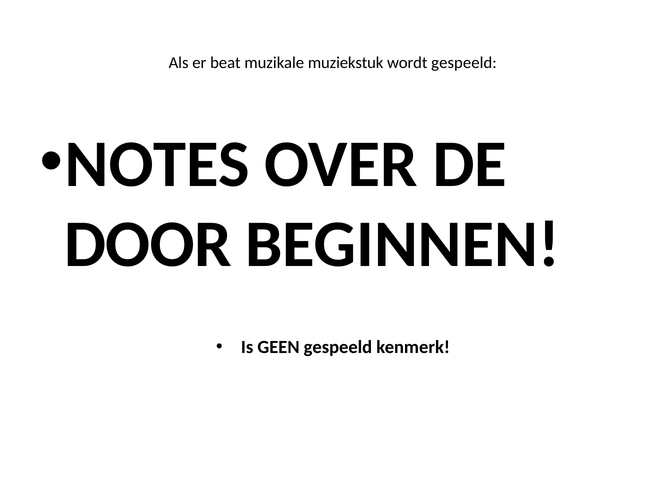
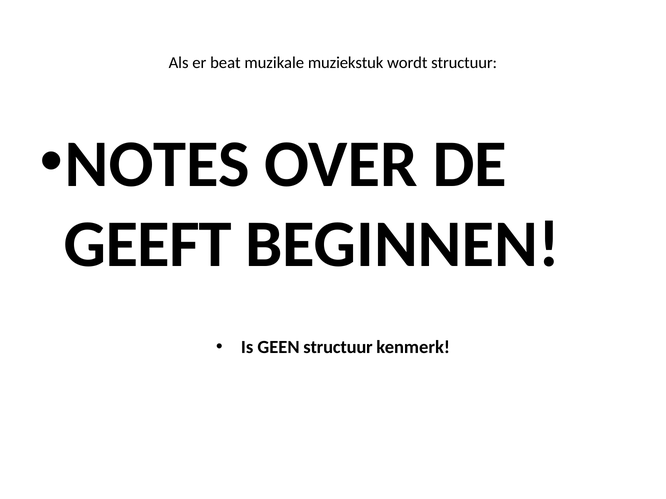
wordt gespeeld: gespeeld -> structuur (464, 63)
DOOR: DOOR -> GEEFT (148, 244)
GEEN gespeeld: gespeeld -> structuur (338, 348)
